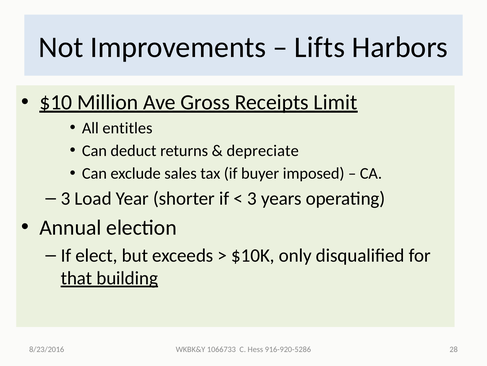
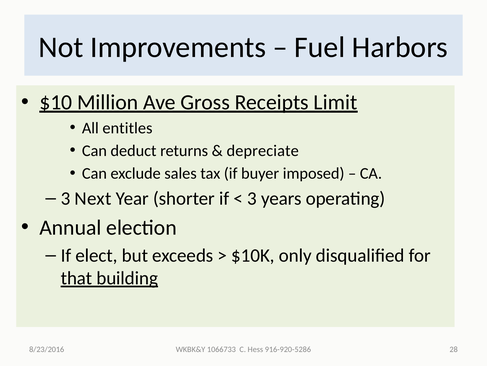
Lifts: Lifts -> Fuel (320, 47)
Load: Load -> Next (93, 198)
